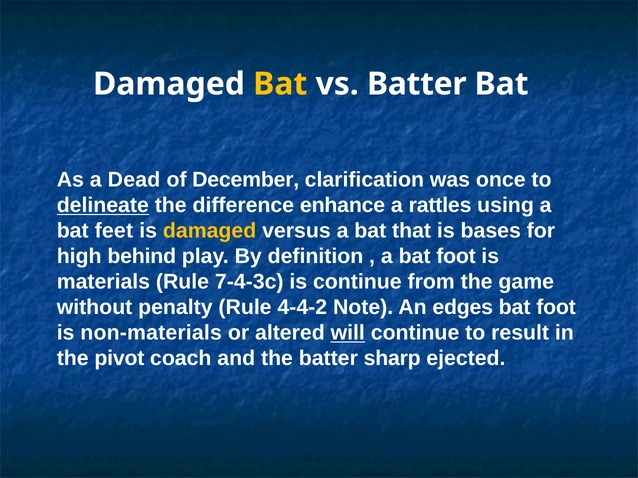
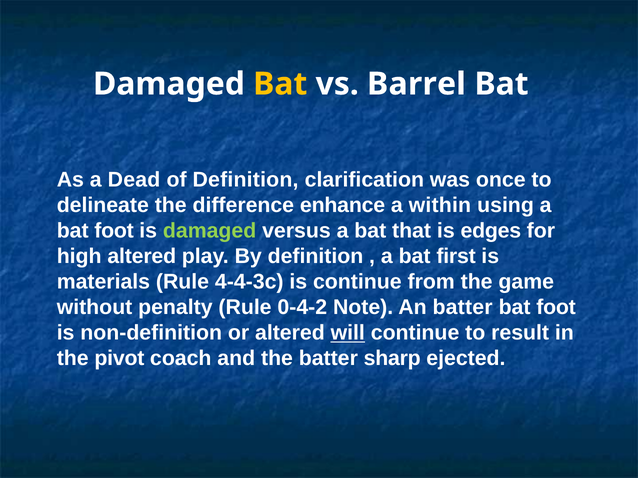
vs Batter: Batter -> Barrel (416, 84)
of December: December -> Definition (246, 180)
delineate underline: present -> none (103, 206)
rattles: rattles -> within (440, 206)
feet: feet -> foot (114, 231)
damaged colour: yellow -> light green (210, 231)
bases: bases -> edges (491, 231)
high behind: behind -> altered (142, 257)
a bat foot: foot -> first (456, 257)
7-4-3c: 7-4-3c -> 4-4-3c (249, 282)
4-4-2: 4-4-2 -> 0-4-2 (302, 308)
An edges: edges -> batter (463, 308)
non-materials: non-materials -> non-definition (151, 333)
